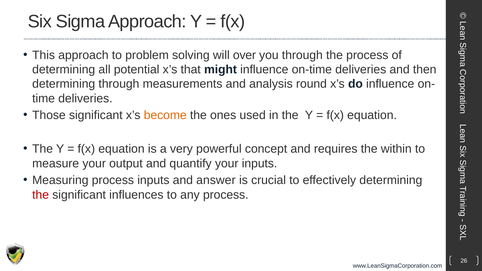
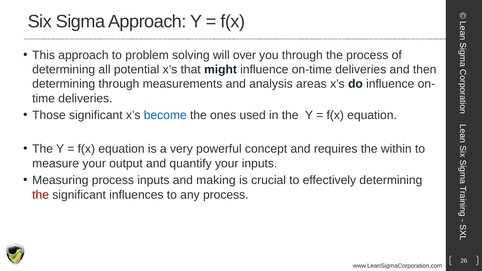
round: round -> areas (311, 84)
become colour: orange -> blue (165, 115)
answer: answer -> making (216, 180)
